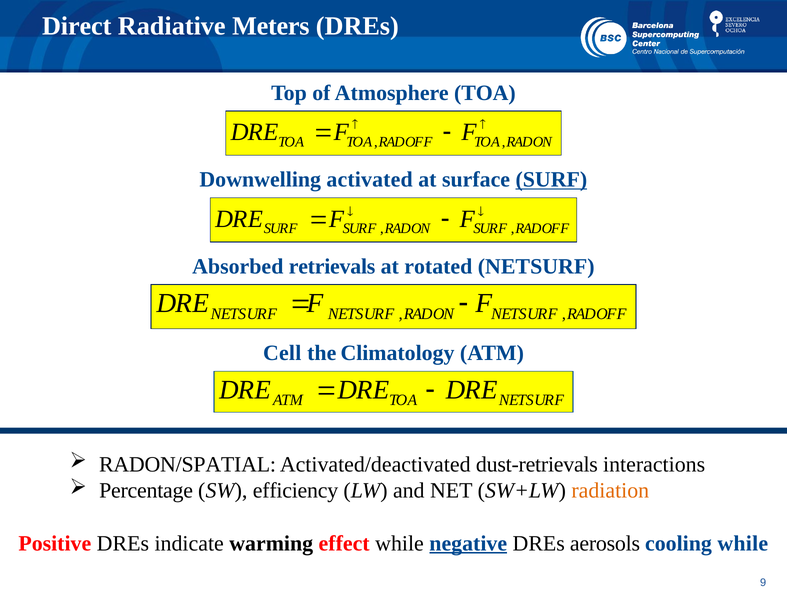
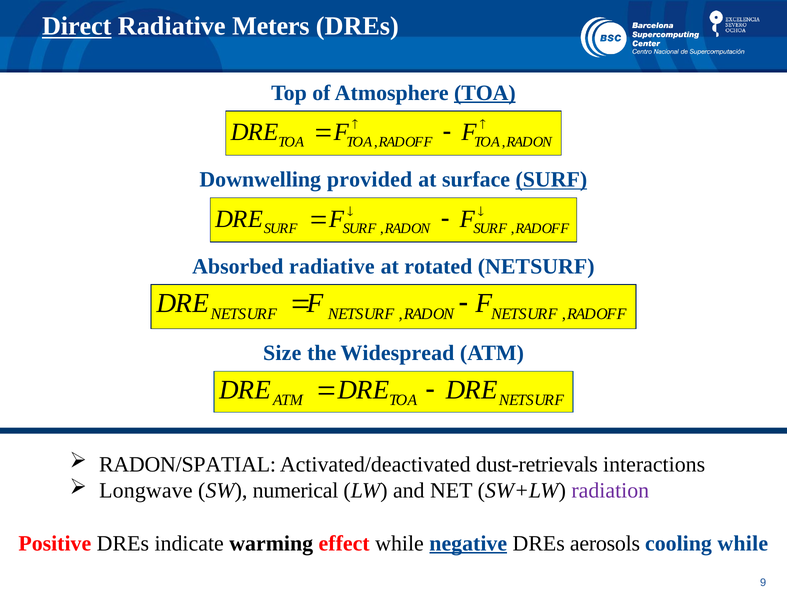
Direct underline: none -> present (77, 26)
TOA underline: none -> present (485, 93)
activated: activated -> provided (370, 180)
Absorbed retrievals: retrievals -> radiative (332, 266)
Cell: Cell -> Size (282, 353)
Climatology: Climatology -> Widespread (397, 353)
Percentage: Percentage -> Longwave (146, 491)
efficiency: efficiency -> numerical (296, 491)
radiation colour: orange -> purple (610, 491)
